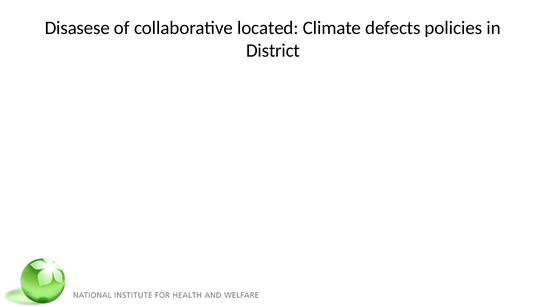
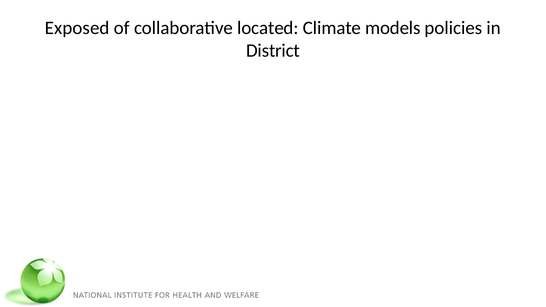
Disasese: Disasese -> Exposed (77, 28)
defects: defects -> models (393, 28)
